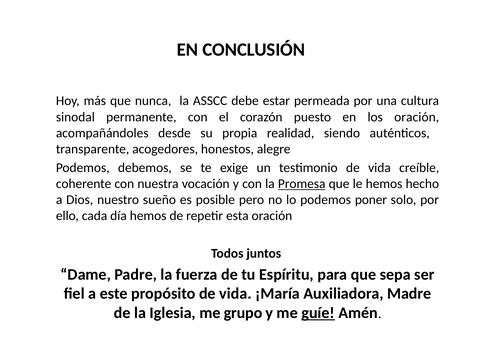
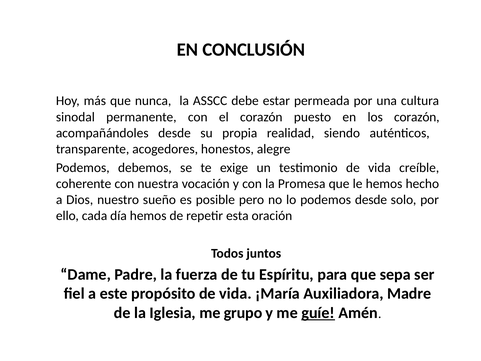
los oración: oración -> corazón (417, 117)
Promesa underline: present -> none (302, 184)
podemos poner: poner -> desde (371, 200)
